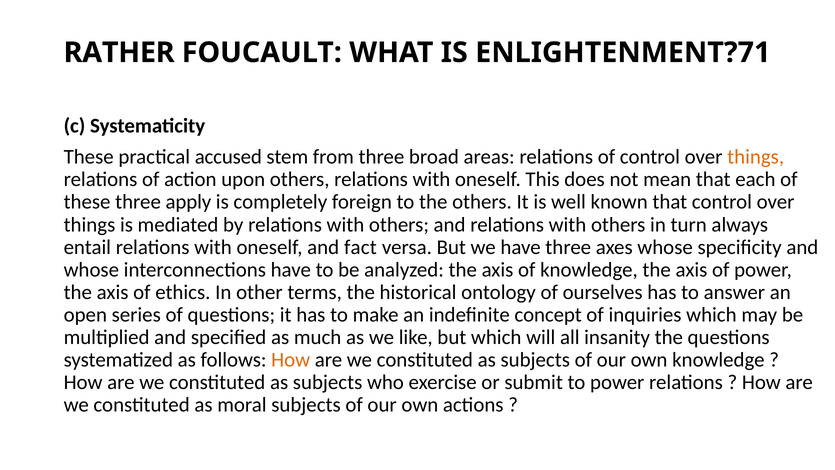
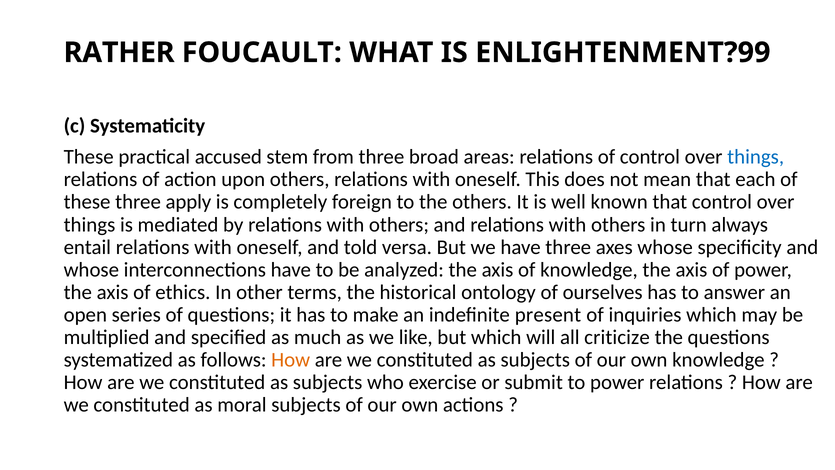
ENLIGHTENMENT?71: ENLIGHTENMENT?71 -> ENLIGHTENMENT?99 (623, 53)
things colour: orange -> blue (756, 157)
fact: fact -> told (361, 247)
concept: concept -> present (548, 315)
insanity: insanity -> criticize (617, 337)
